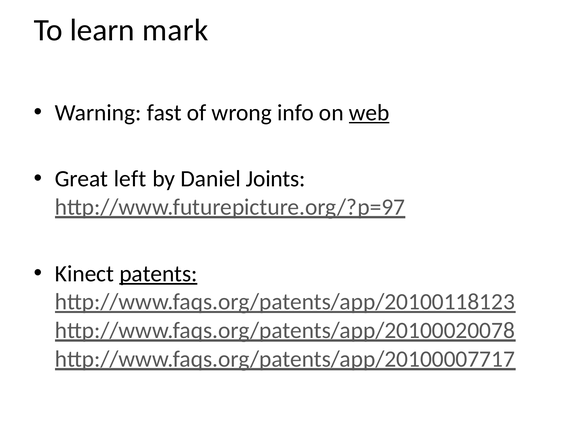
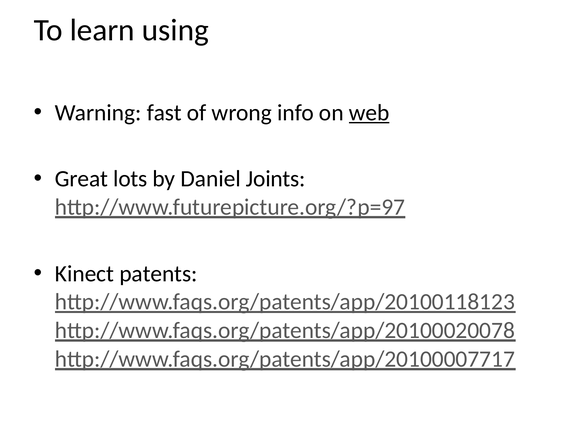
mark: mark -> using (175, 30)
left: left -> lots (130, 179)
patents underline: present -> none (158, 274)
